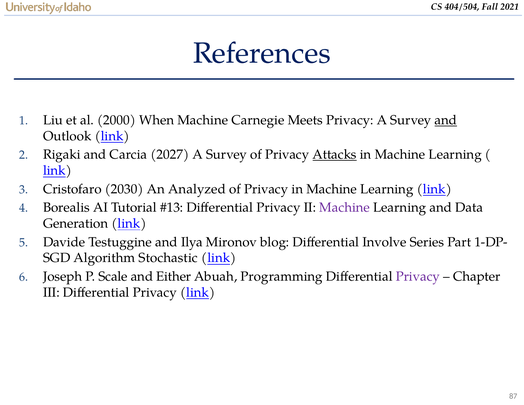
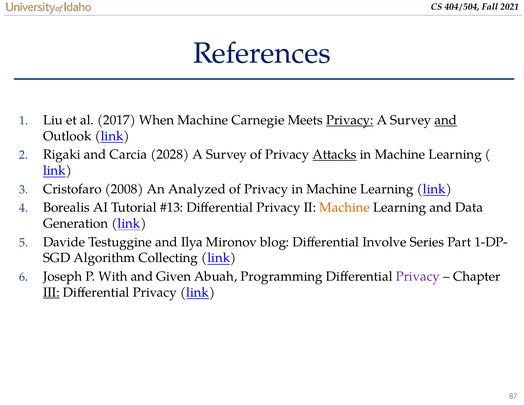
2000: 2000 -> 2017 (117, 120)
Privacy underline: none -> present (350, 120)
2027: 2027 -> 2028 (170, 155)
2030: 2030 -> 2008 (124, 189)
Machine colour: purple -> orange (345, 208)
Stochastic: Stochastic -> Collecting (168, 258)
Scale: Scale -> With (113, 276)
Either: Either -> Given (174, 276)
III underline: none -> present (51, 292)
